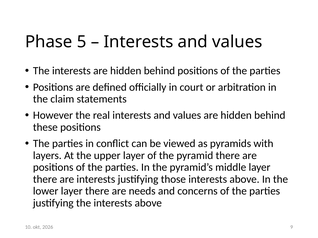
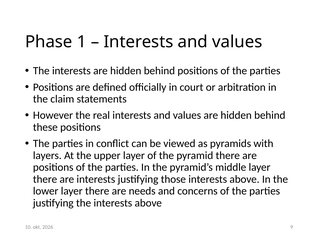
5: 5 -> 1 (82, 42)
